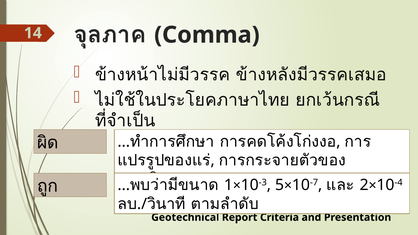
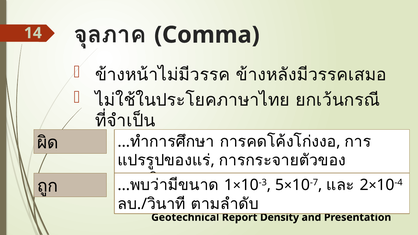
Criteria: Criteria -> Density (280, 217)
